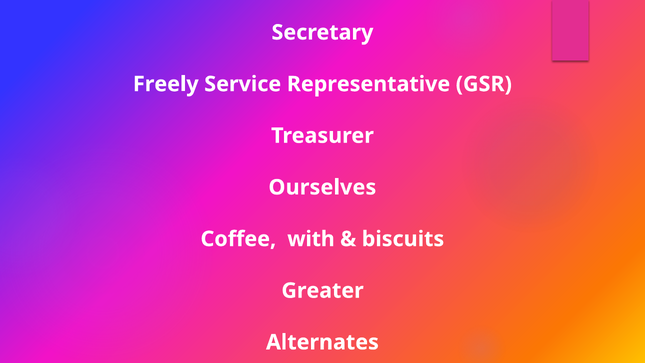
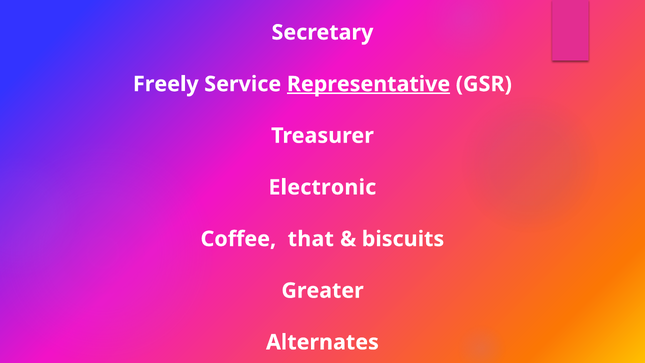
Representative underline: none -> present (369, 84)
Ourselves: Ourselves -> Electronic (322, 187)
with: with -> that (311, 239)
